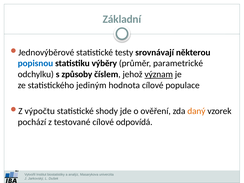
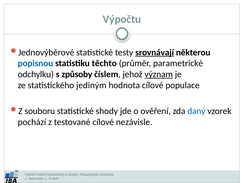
Základní: Základní -> Výpočtu (122, 19)
srovnávají underline: none -> present (155, 52)
výběry: výběry -> těchto (104, 63)
výpočtu: výpočtu -> souboru (40, 111)
daný colour: orange -> blue (196, 111)
odpovídá: odpovídá -> nezávisle (134, 122)
